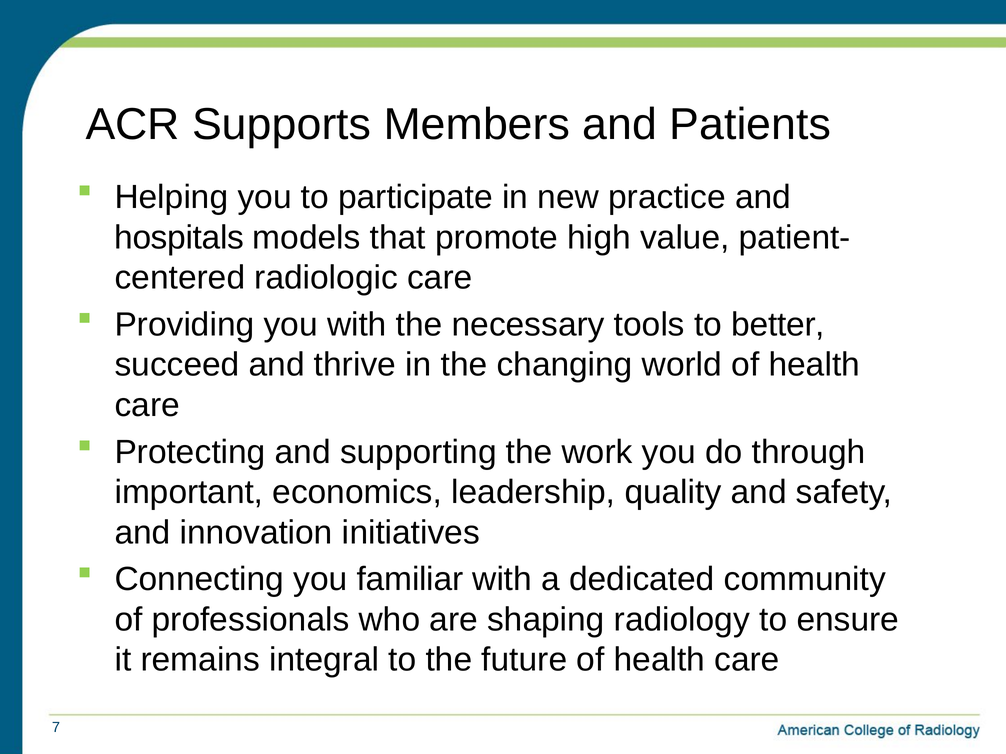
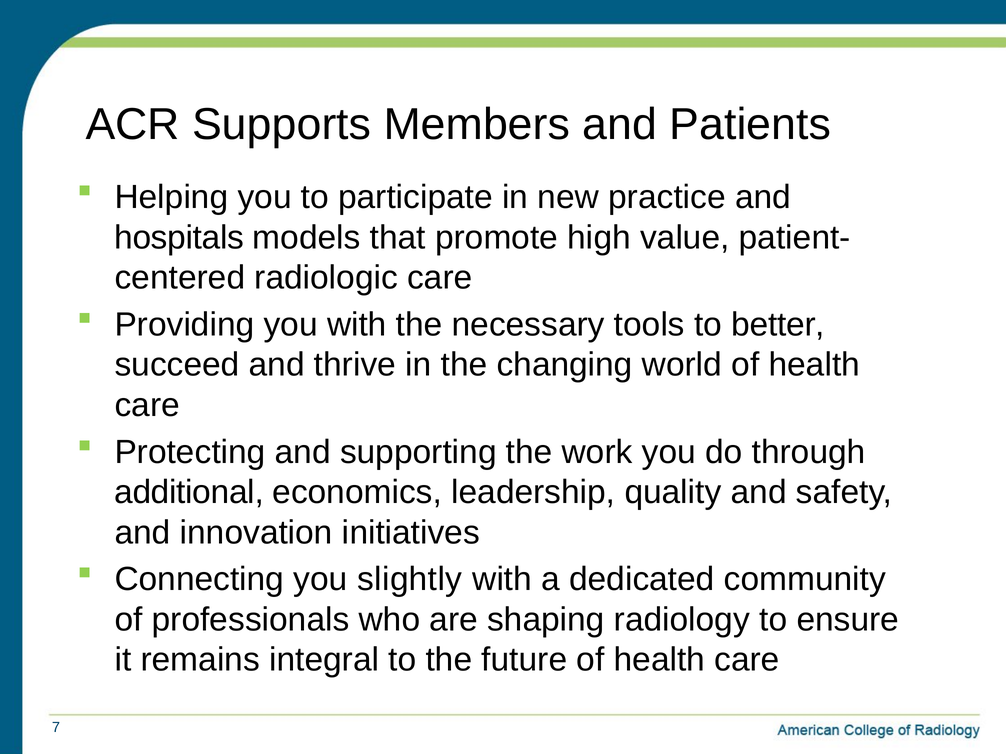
important: important -> additional (189, 493)
familiar: familiar -> slightly (410, 580)
